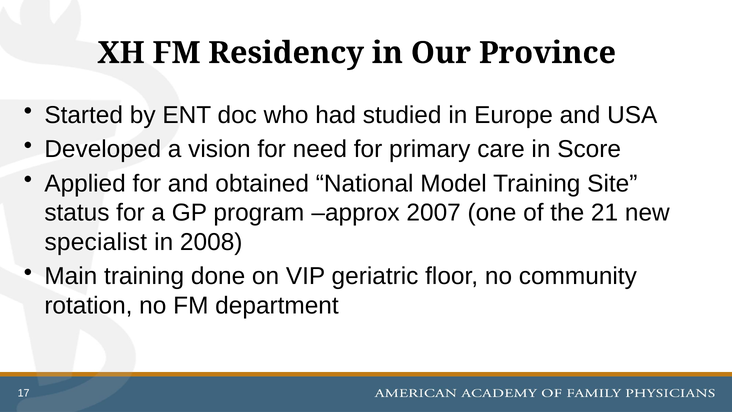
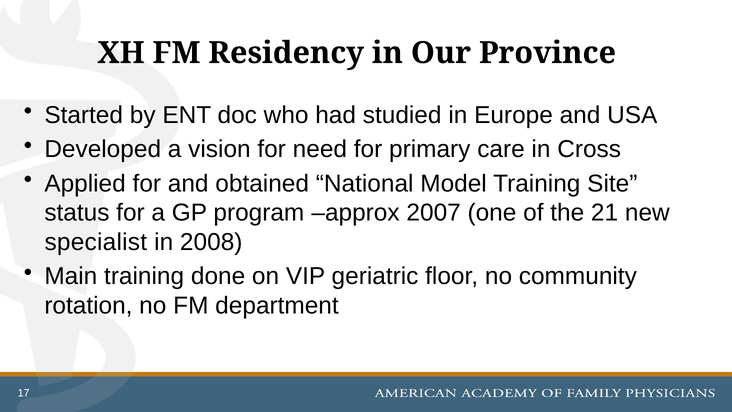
Score: Score -> Cross (589, 149)
